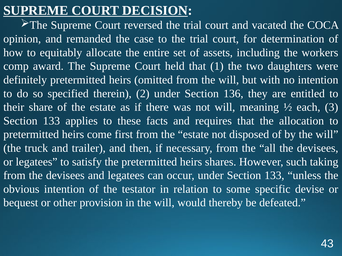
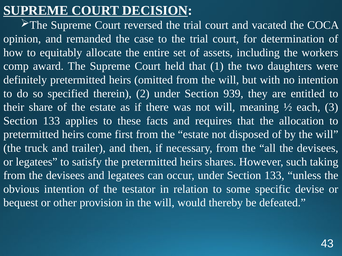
136: 136 -> 939 (233, 94)
